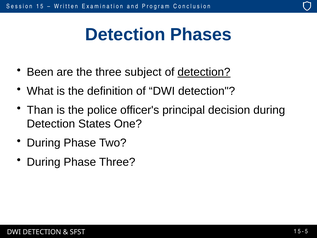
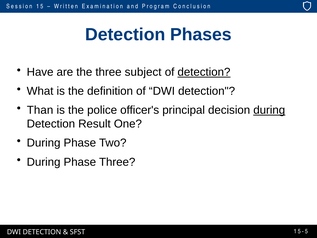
Been: Been -> Have (40, 72)
during underline: none -> present (269, 110)
States: States -> Result (94, 124)
